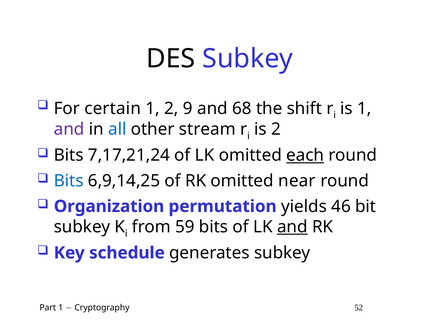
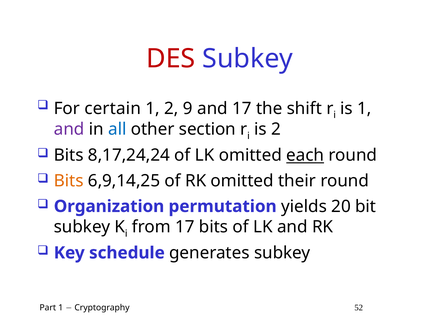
DES colour: black -> red (171, 59)
and 68: 68 -> 17 (242, 108)
stream: stream -> section (207, 129)
7,17,21,24: 7,17,21,24 -> 8,17,24,24 (129, 155)
Bits colour: blue -> orange (69, 181)
near: near -> their (297, 181)
46: 46 -> 20 (341, 207)
from 59: 59 -> 17 (185, 227)
and underline: present -> none (292, 227)
